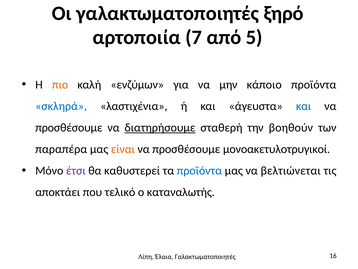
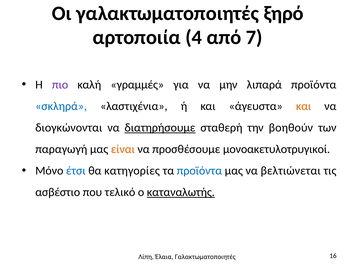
7: 7 -> 4 (194, 37)
5: 5 -> 7 (254, 37)
πιο colour: orange -> purple (60, 84)
ενζύμων: ενζύμων -> γραμμές (137, 84)
κάποιο: κάποιο -> λιπαρά (264, 84)
και colour: blue -> orange (304, 106)
προσθέσουμε: προσθέσουμε -> διογκώνονται (69, 127)
παραπέρα: παραπέρα -> παραγωγή (61, 149)
έτσι colour: purple -> blue (76, 170)
καθυστερεί: καθυστερεί -> κατηγορίες (132, 170)
αποκτάει: αποκτάει -> ασβέστιο (58, 192)
καταναλωτής underline: none -> present (181, 192)
